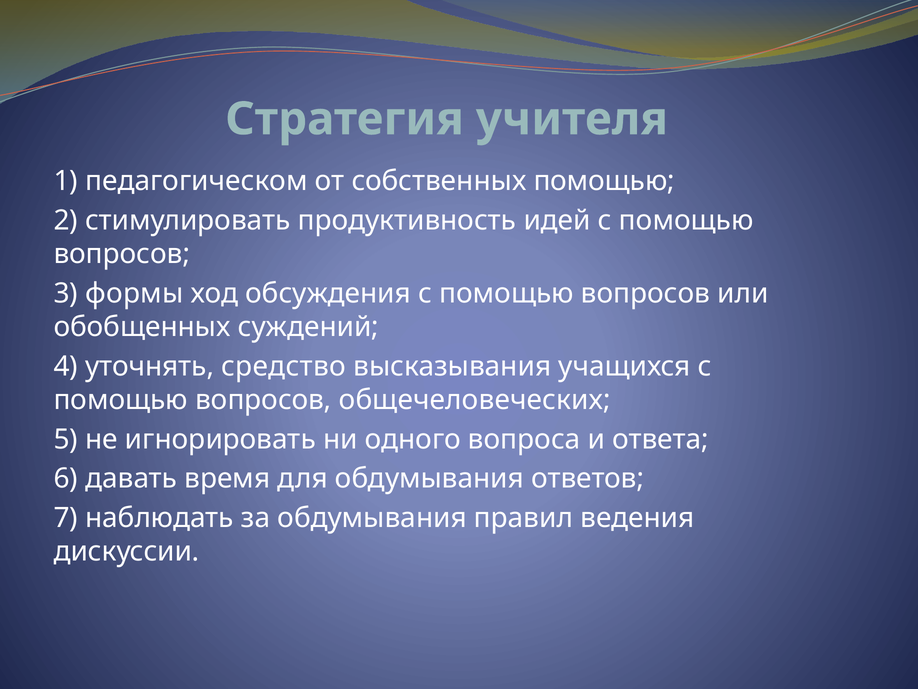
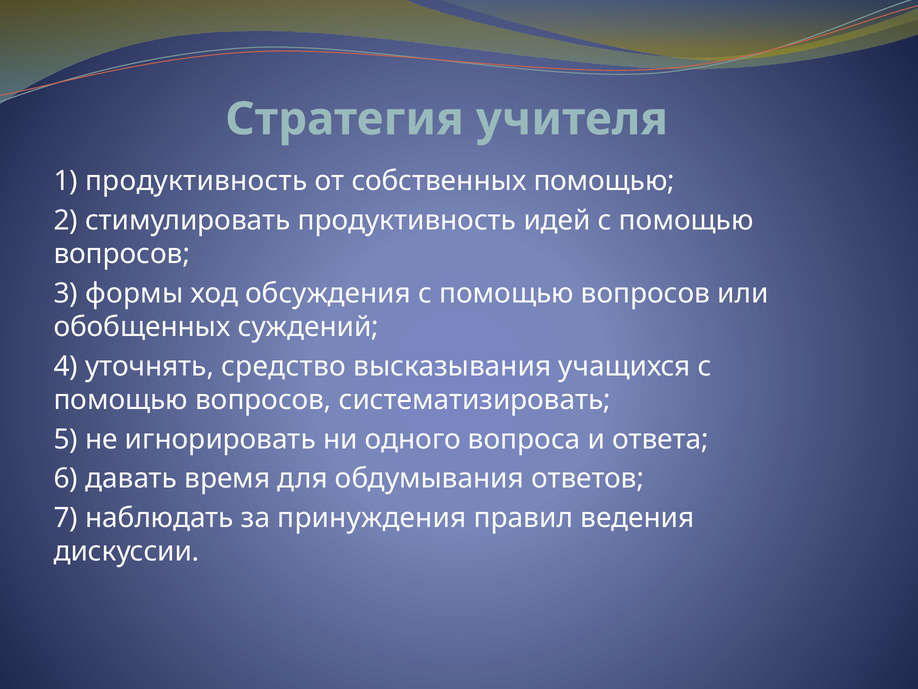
1 педагогическом: педагогическом -> продуктивность (196, 181)
общечеловеческих: общечеловеческих -> систематизировать (475, 400)
за обдумывания: обдумывания -> принуждения (372, 518)
